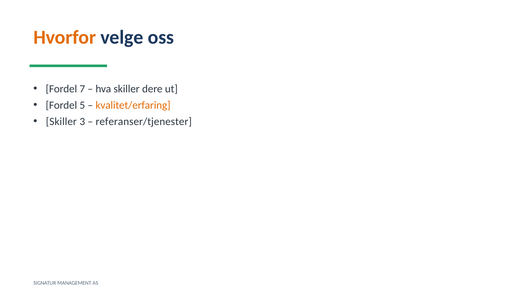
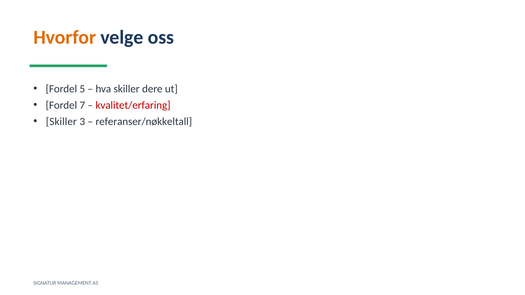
7: 7 -> 5 (82, 89)
5: 5 -> 7 (82, 105)
kvalitet/erfaring colour: orange -> red (133, 105)
referanser/tjenester: referanser/tjenester -> referanser/nøkkeltall (144, 122)
